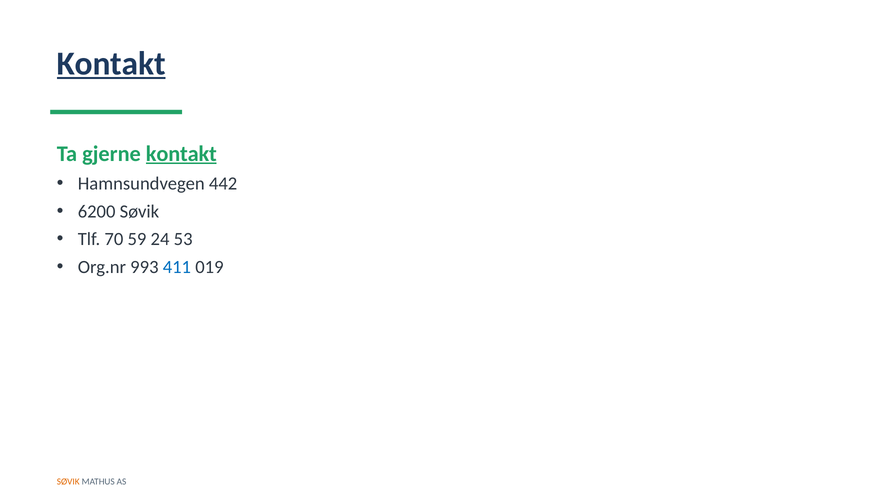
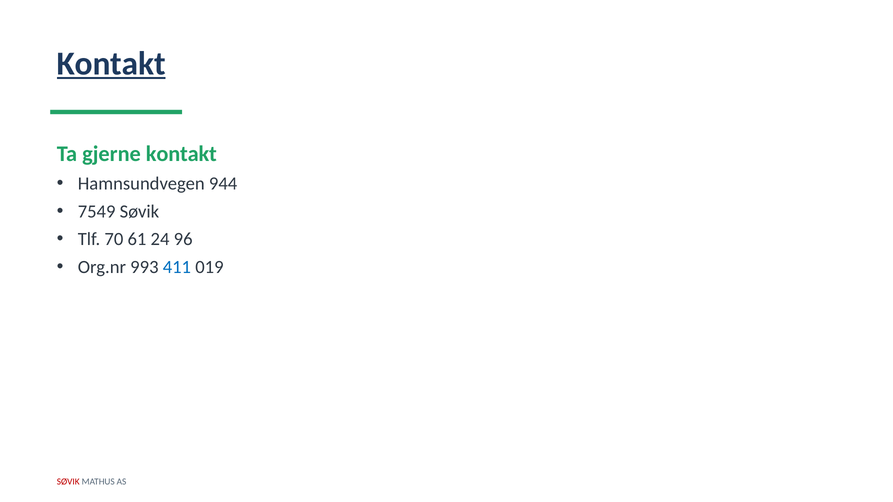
kontakt underline: present -> none (181, 154)
442: 442 -> 944 (223, 184)
6200: 6200 -> 7549 (97, 212)
59: 59 -> 61 (137, 239)
53: 53 -> 96 (183, 239)
SØVIK colour: orange -> red (68, 482)
